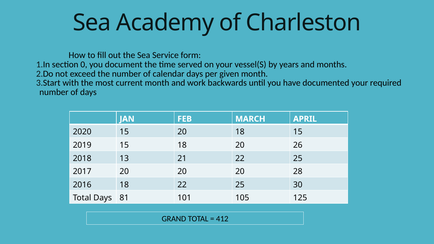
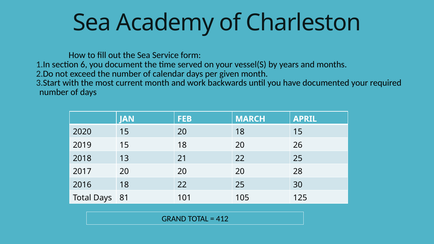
0: 0 -> 6 (84, 65)
